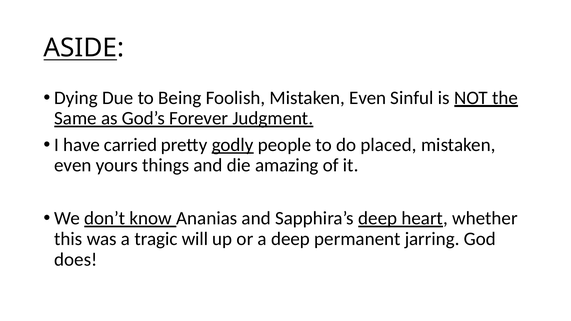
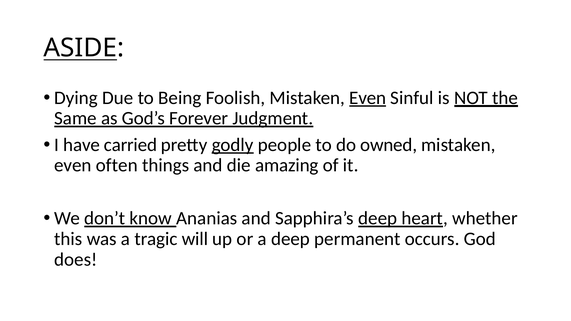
Even underline: none -> present (368, 98)
placed: placed -> owned (389, 145)
yours: yours -> often (117, 165)
jarring: jarring -> occurs (432, 239)
